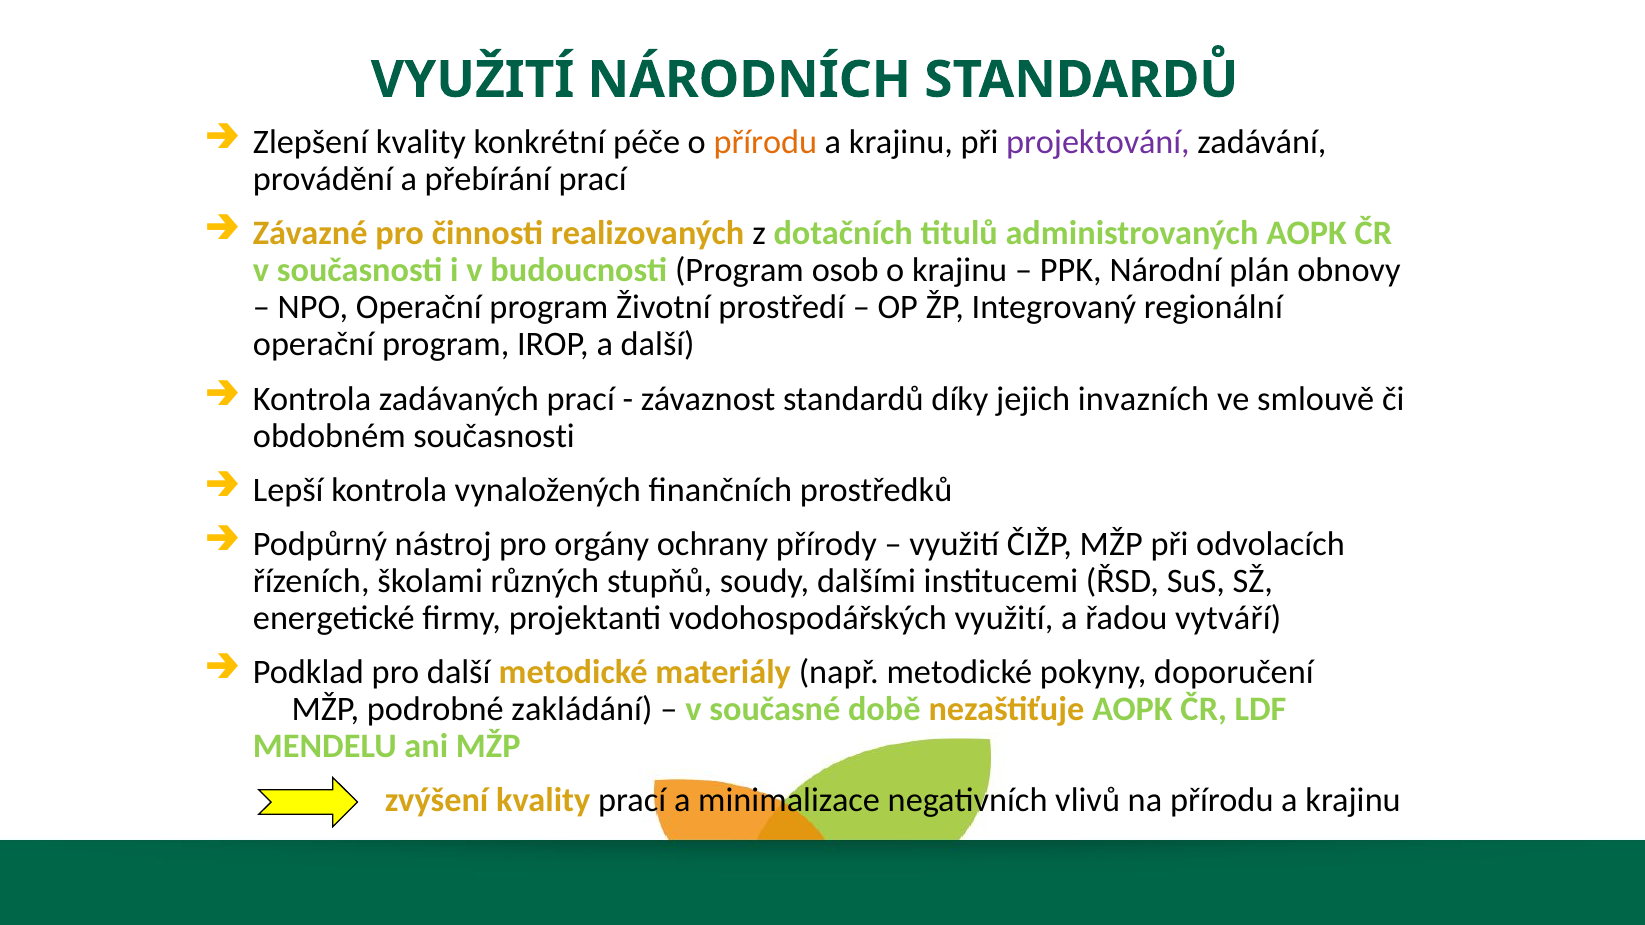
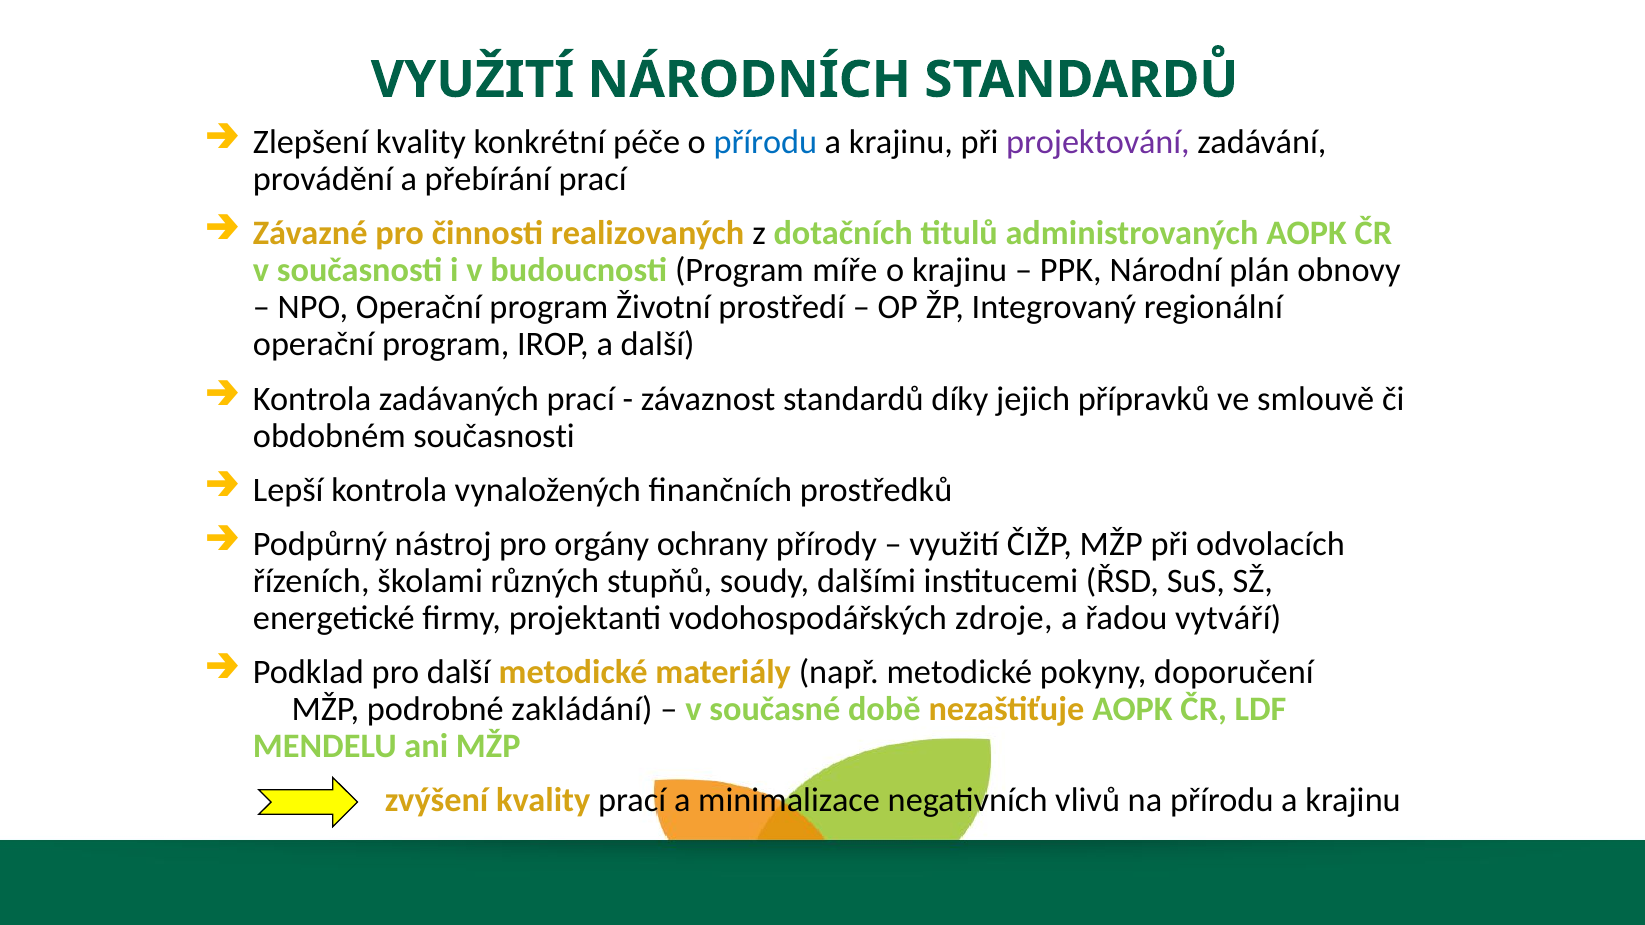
přírodu colour: orange -> blue (765, 143)
osob: osob -> míře (845, 271)
invazních: invazních -> přípravků (1144, 399)
vodohospodářských využití: využití -> zdroje (1004, 618)
